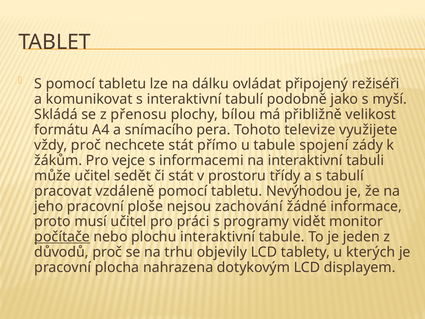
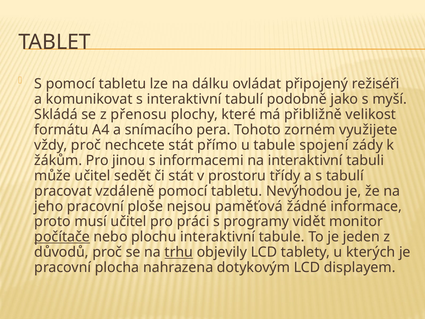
bílou: bílou -> které (239, 114)
televize: televize -> zorném (310, 130)
vejce: vejce -> jinou (129, 160)
zachování: zachování -> paměťová (249, 206)
trhu underline: none -> present (179, 252)
